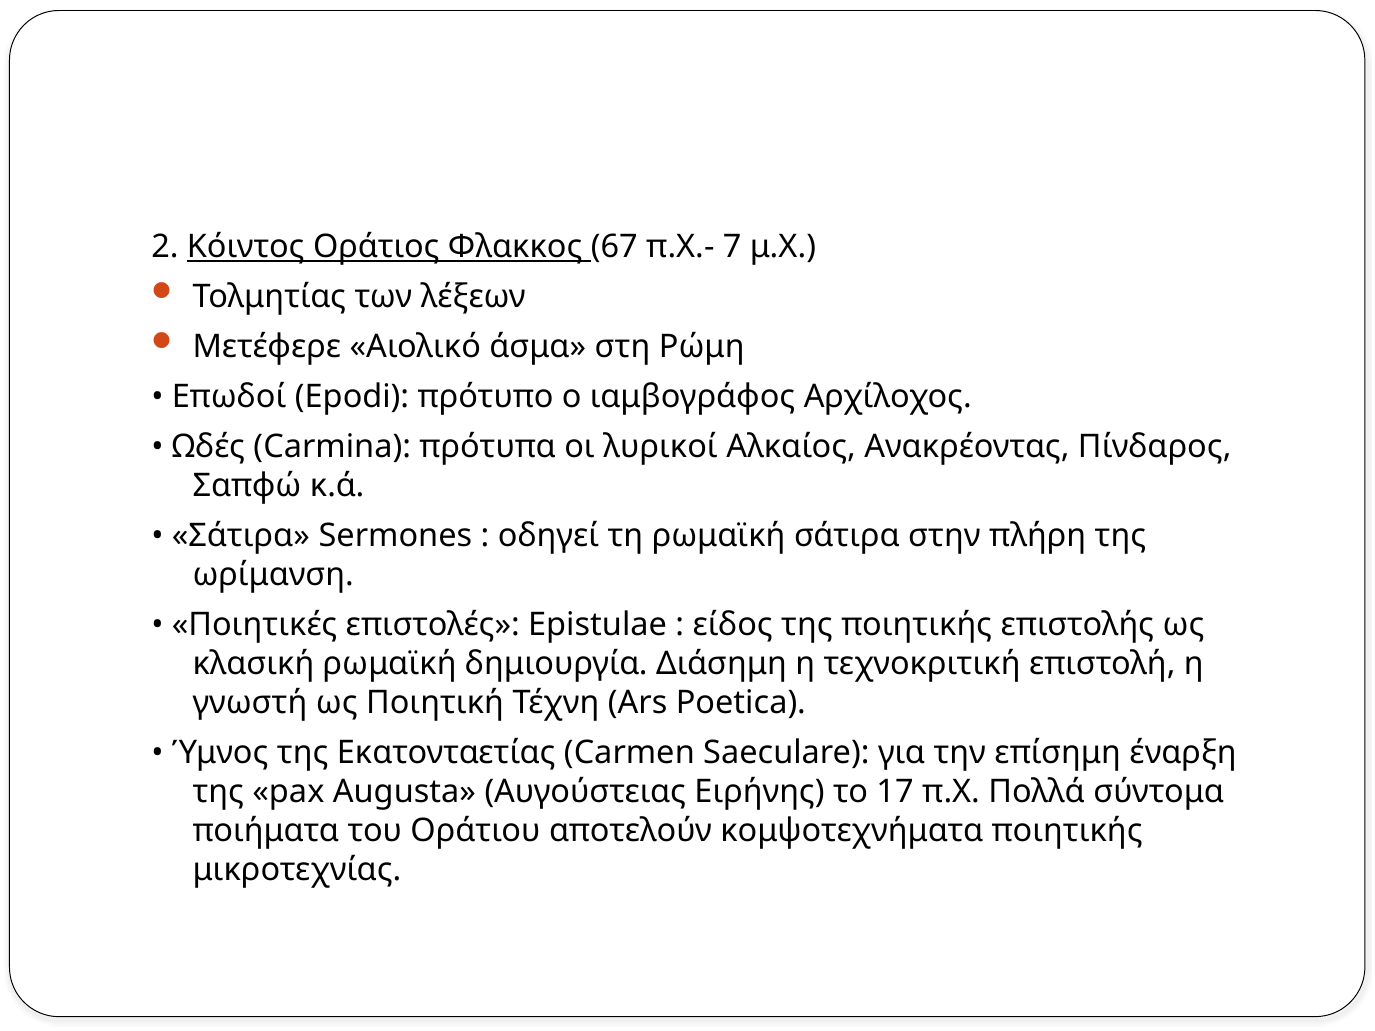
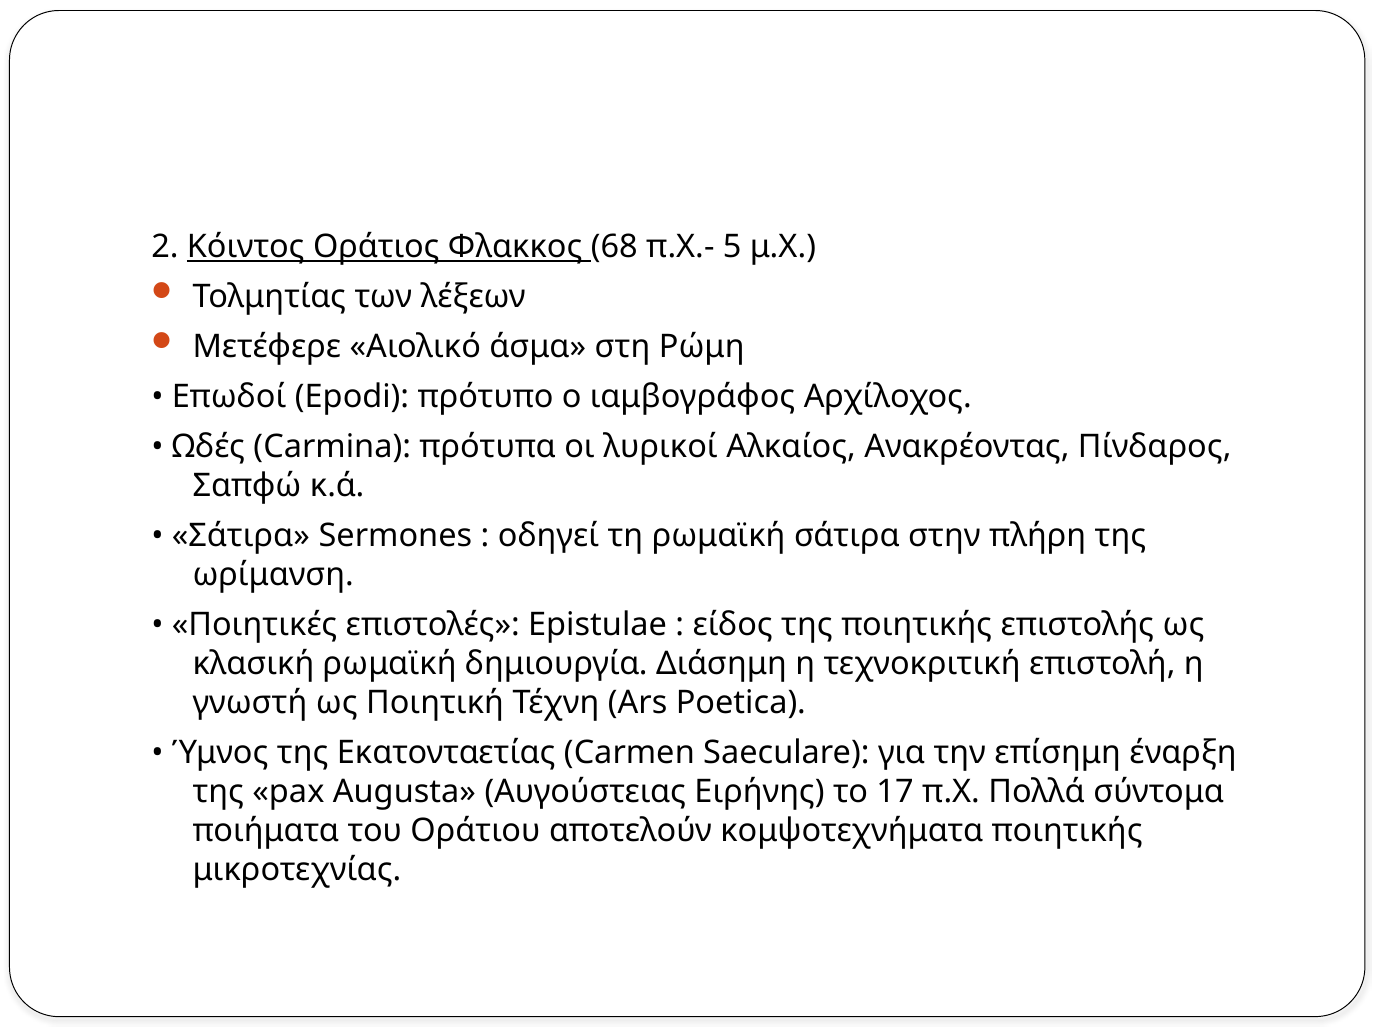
67: 67 -> 68 (614, 246)
7: 7 -> 5 (732, 246)
